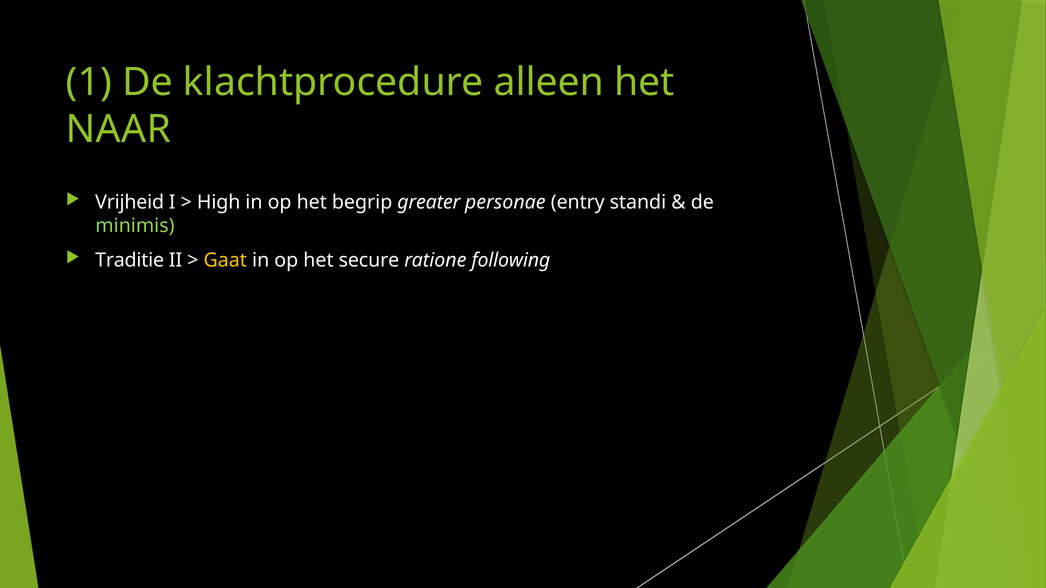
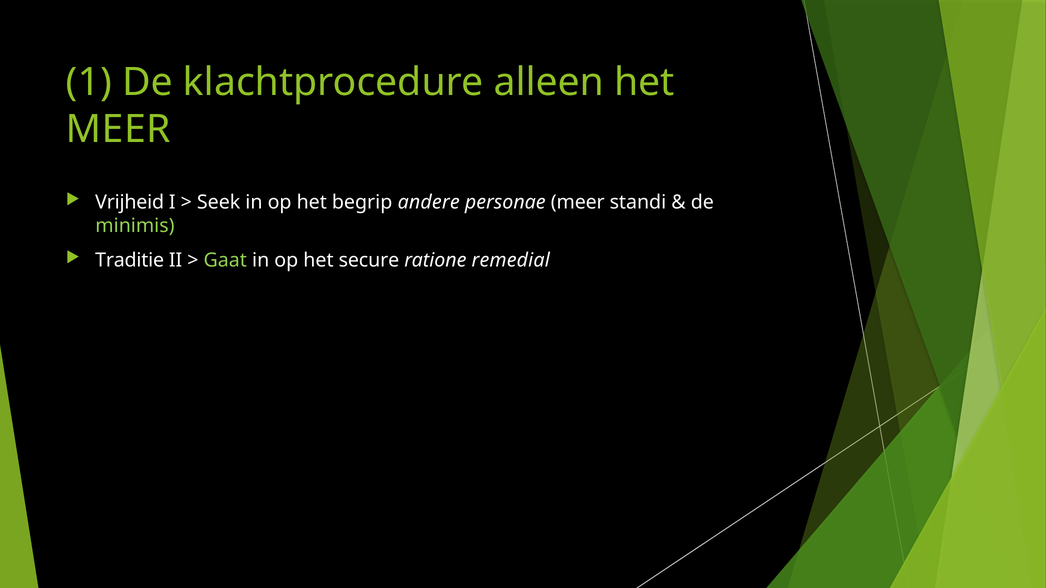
NAAR: NAAR -> MEER (118, 130)
High: High -> Seek (219, 202)
greater: greater -> andere (429, 202)
personae entry: entry -> meer (578, 202)
Gaat colour: yellow -> light green (225, 260)
following: following -> remedial (511, 260)
